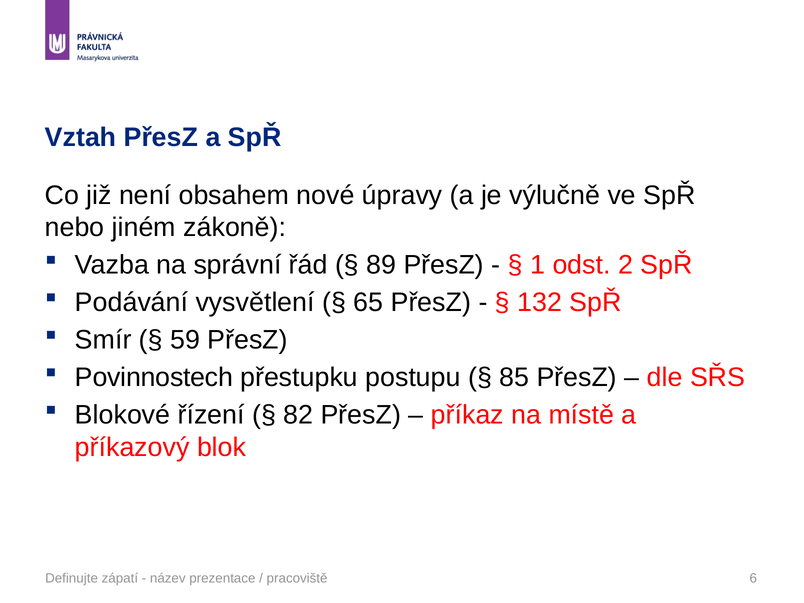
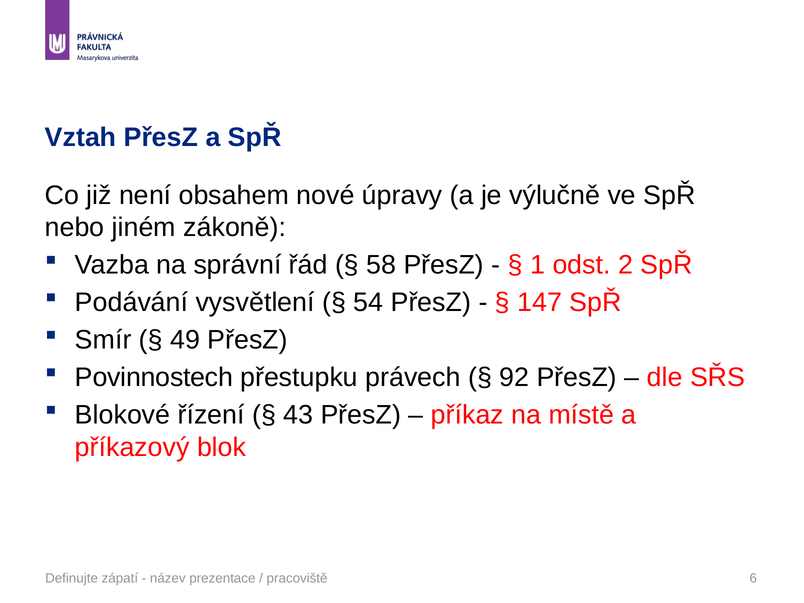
89: 89 -> 58 (381, 265)
65: 65 -> 54 (368, 303)
132: 132 -> 147 (540, 303)
59: 59 -> 49 (185, 340)
postupu: postupu -> právech (413, 378)
85: 85 -> 92 (514, 378)
82: 82 -> 43 (298, 415)
